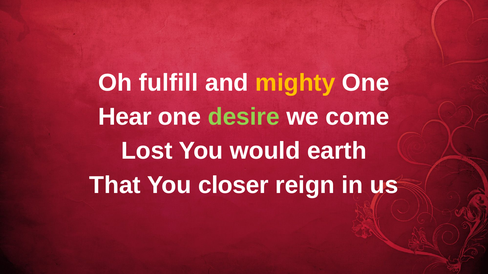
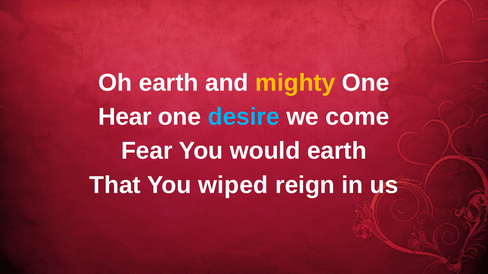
Oh fulfill: fulfill -> earth (169, 83)
desire colour: light green -> light blue (244, 117)
Lost: Lost -> Fear (147, 151)
closer: closer -> wiped (233, 185)
